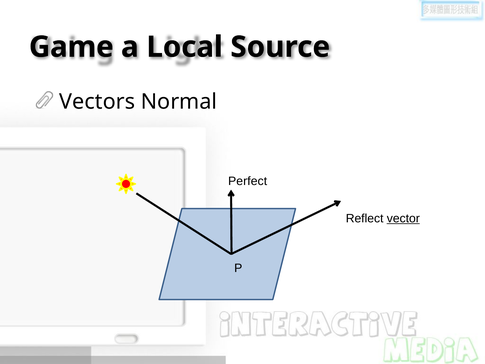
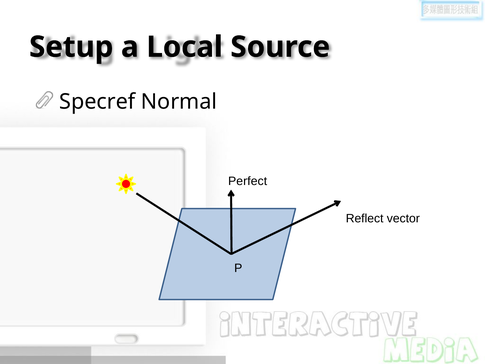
Game: Game -> Setup (71, 47)
Vectors: Vectors -> Specref (97, 102)
vector underline: present -> none (403, 218)
